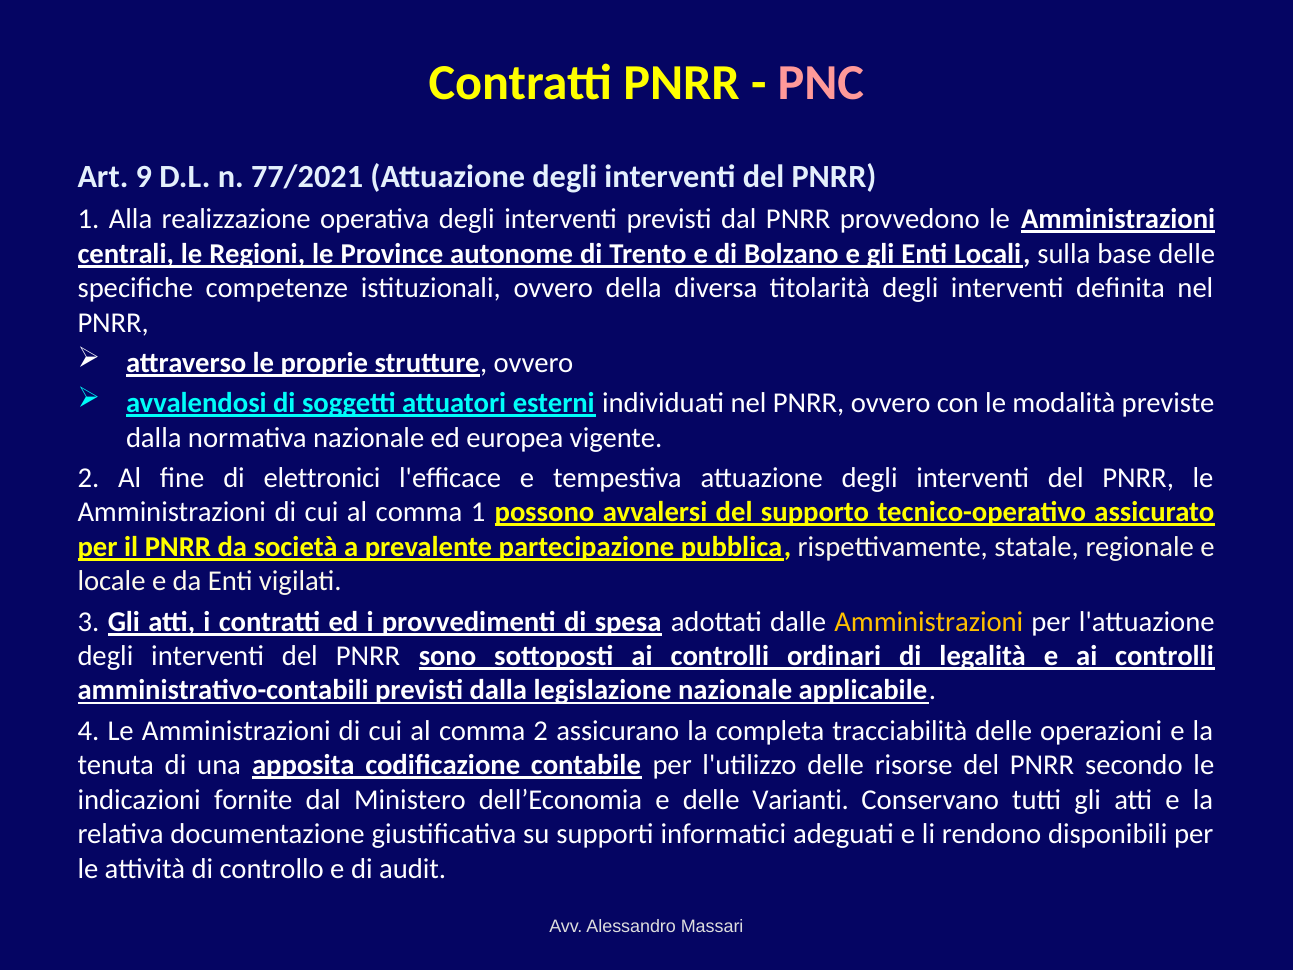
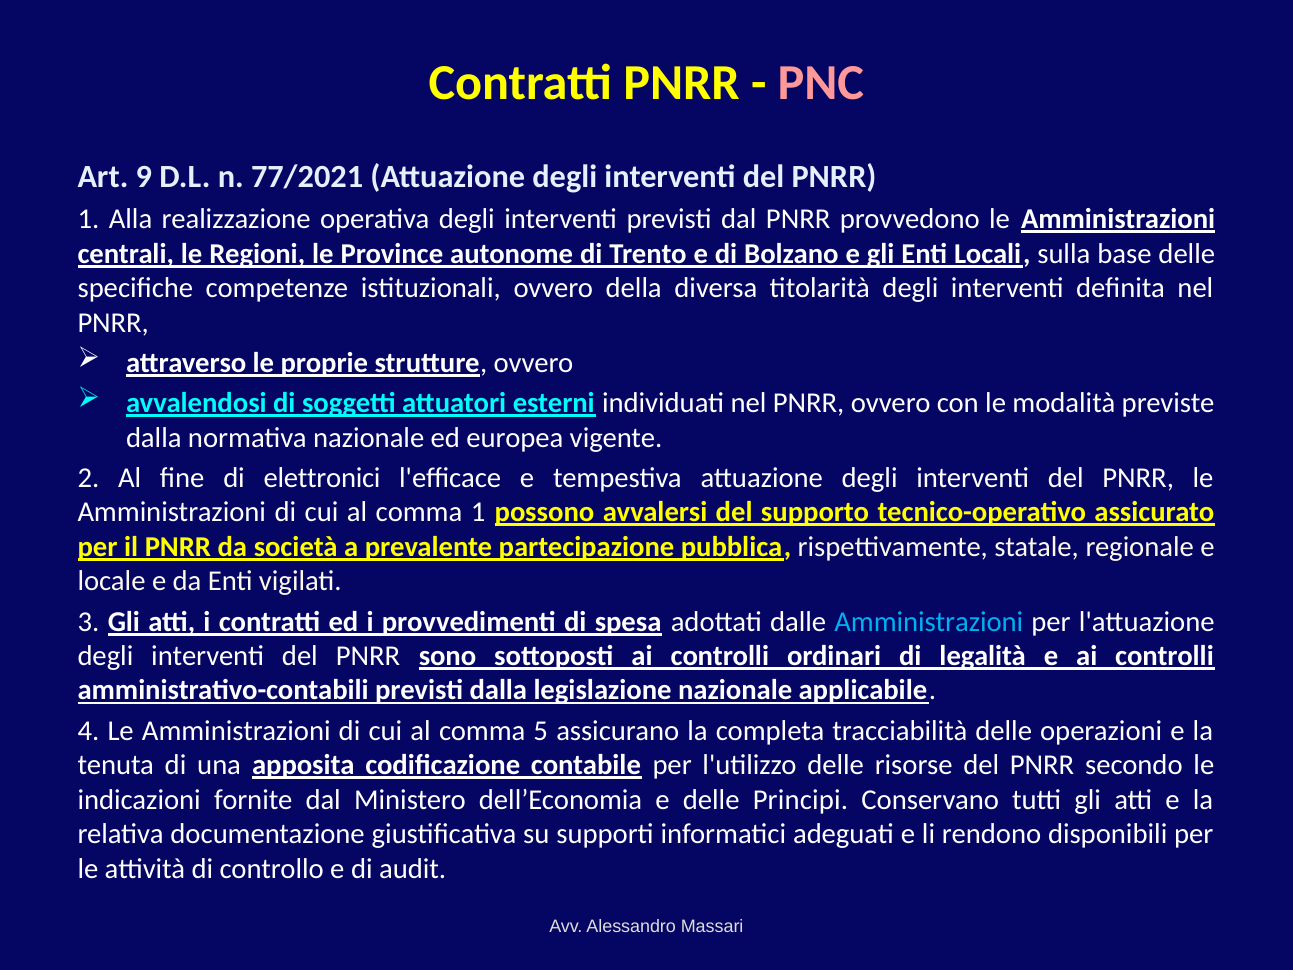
Amministrazioni colour: yellow -> light blue (929, 621)
comma 2: 2 -> 5 (541, 731)
Varianti: Varianti -> Principi (800, 799)
